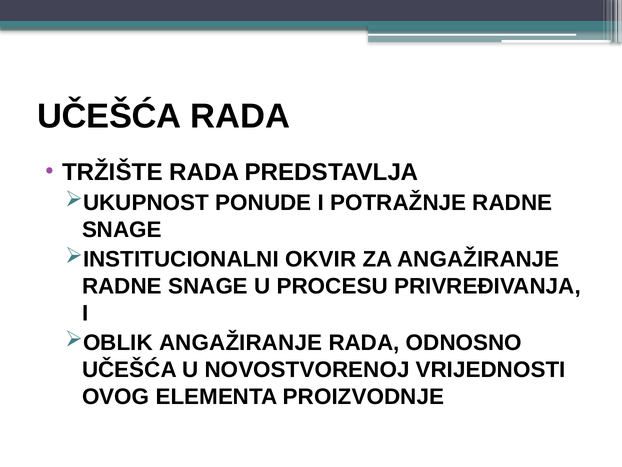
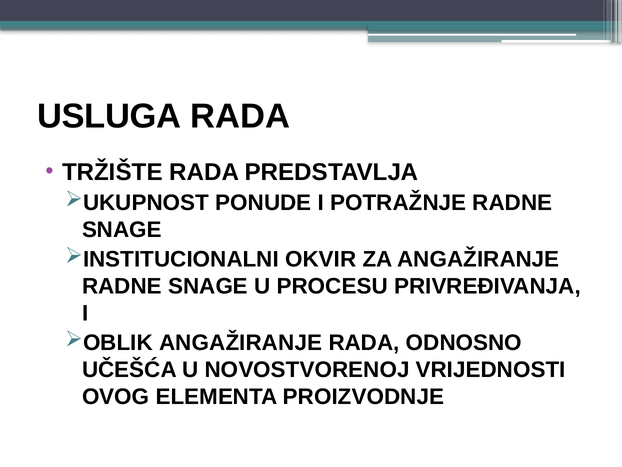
UČEŠĆA: UČEŠĆA -> USLUGA (109, 116)
